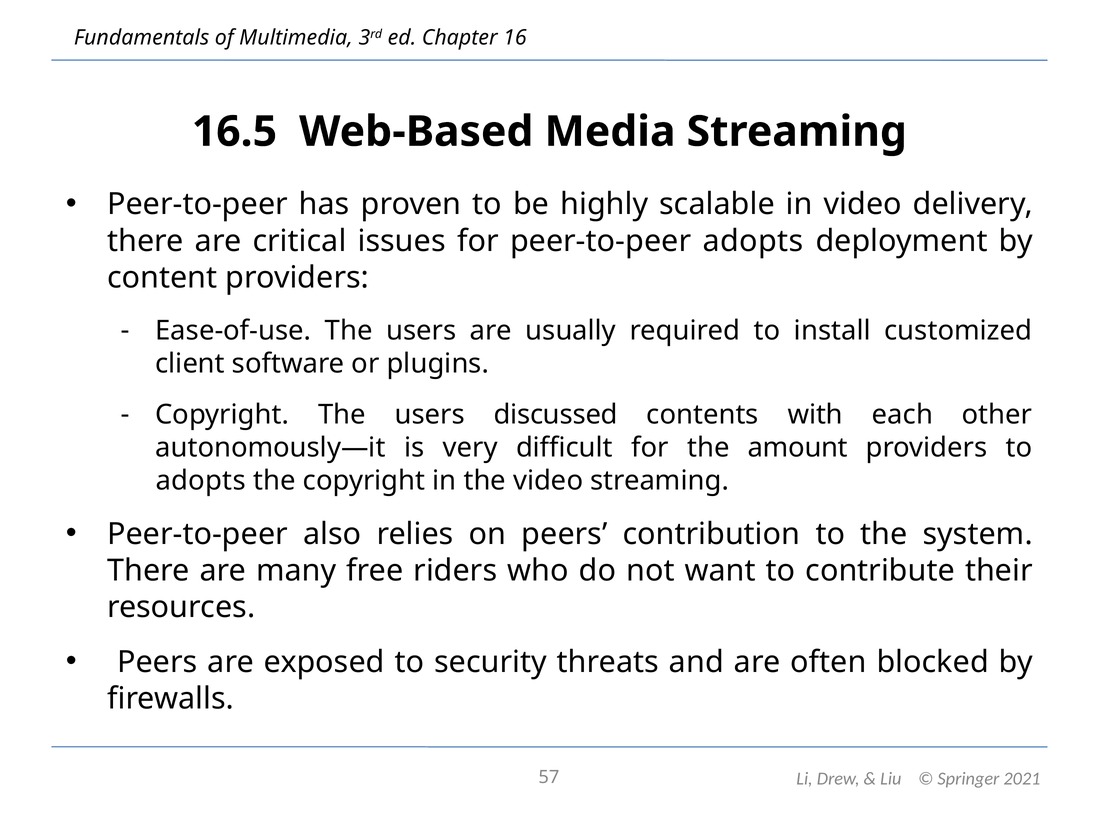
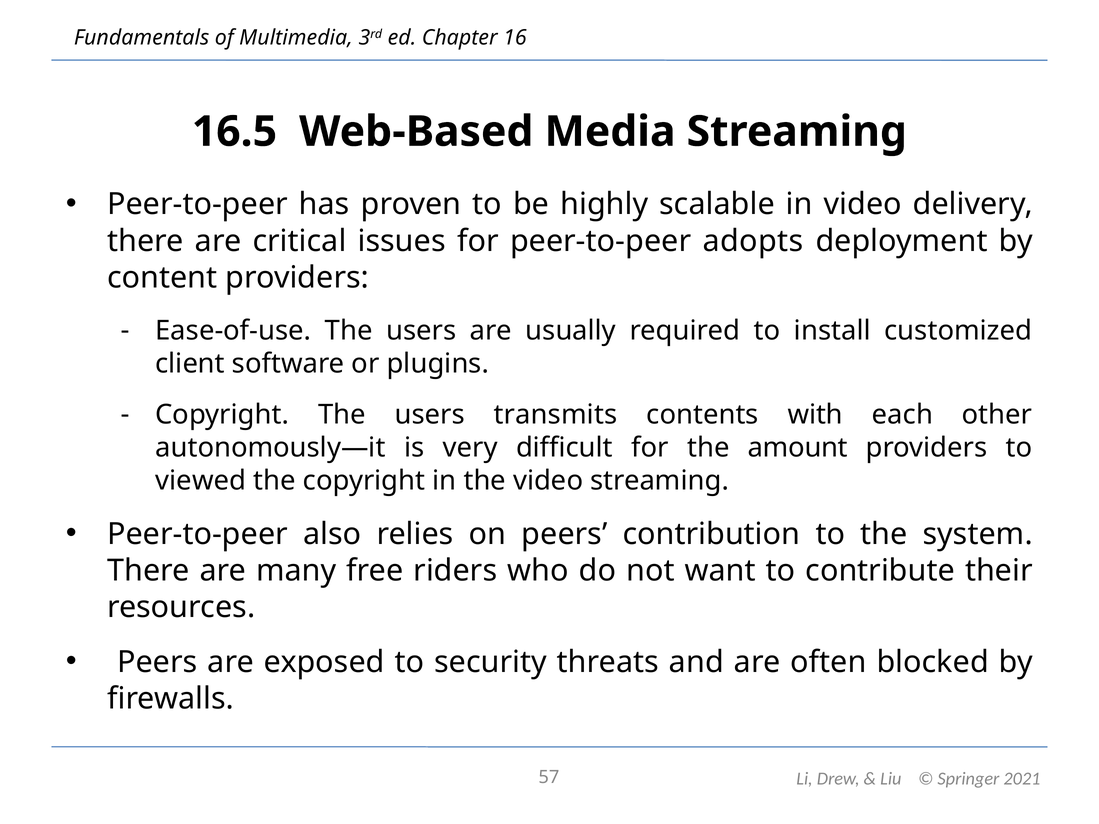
discussed: discussed -> transmits (555, 415)
adopts: adopts -> viewed (201, 481)
